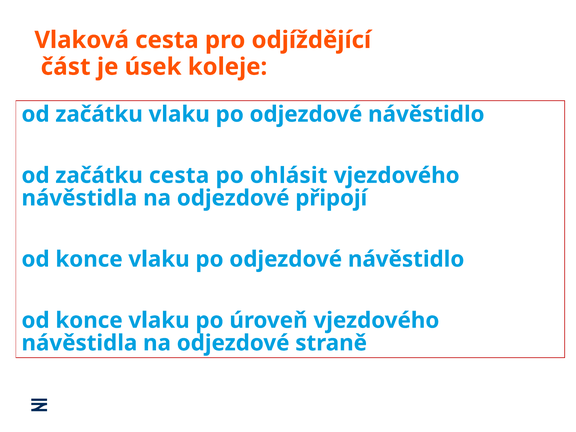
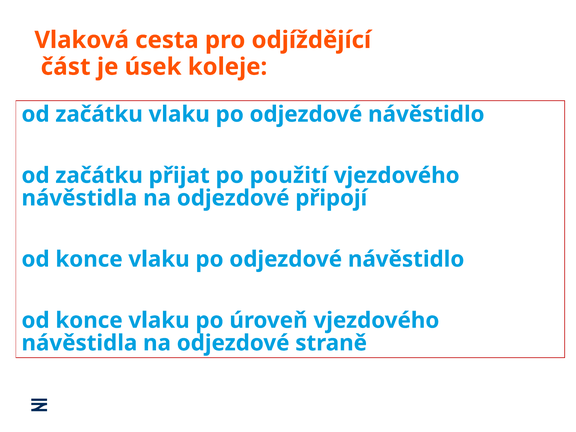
začátku cesta: cesta -> přijat (179, 175)
ohlásit: ohlásit -> použití (289, 175)
